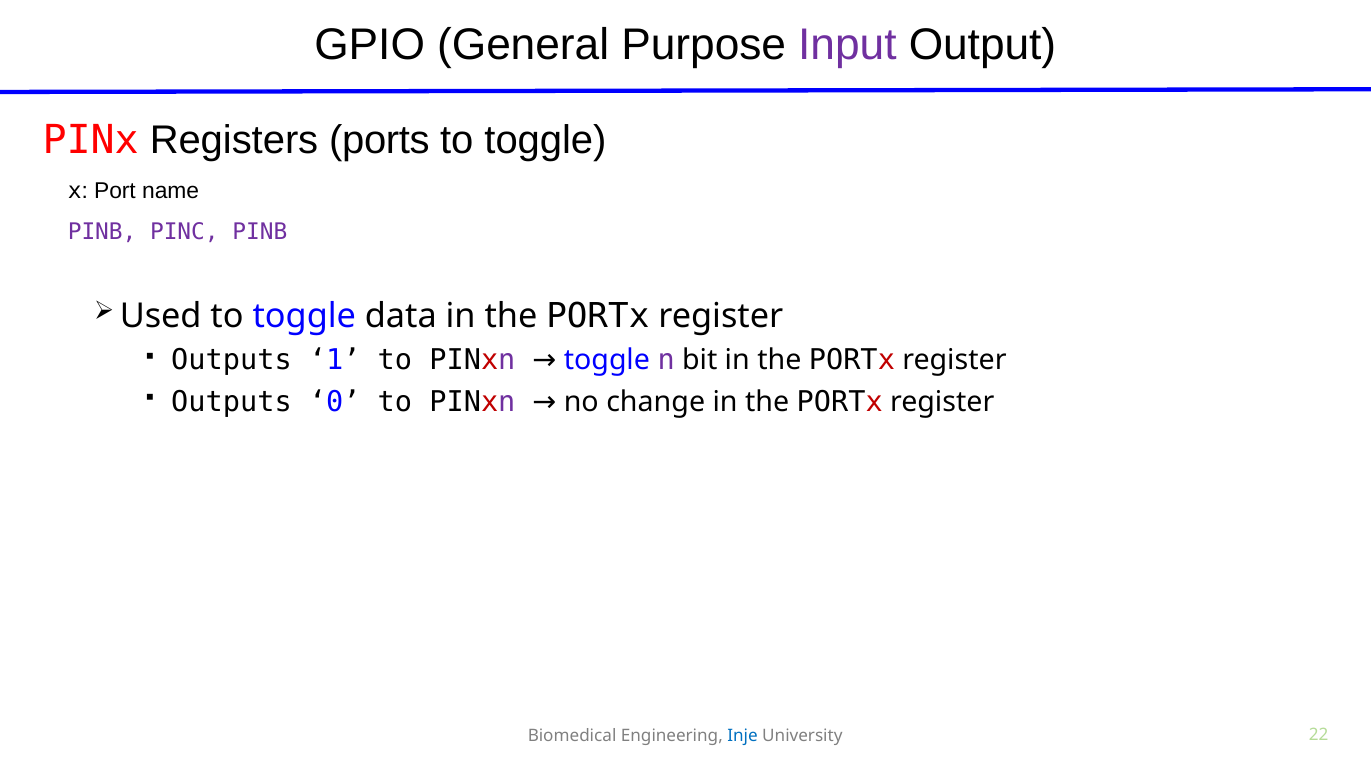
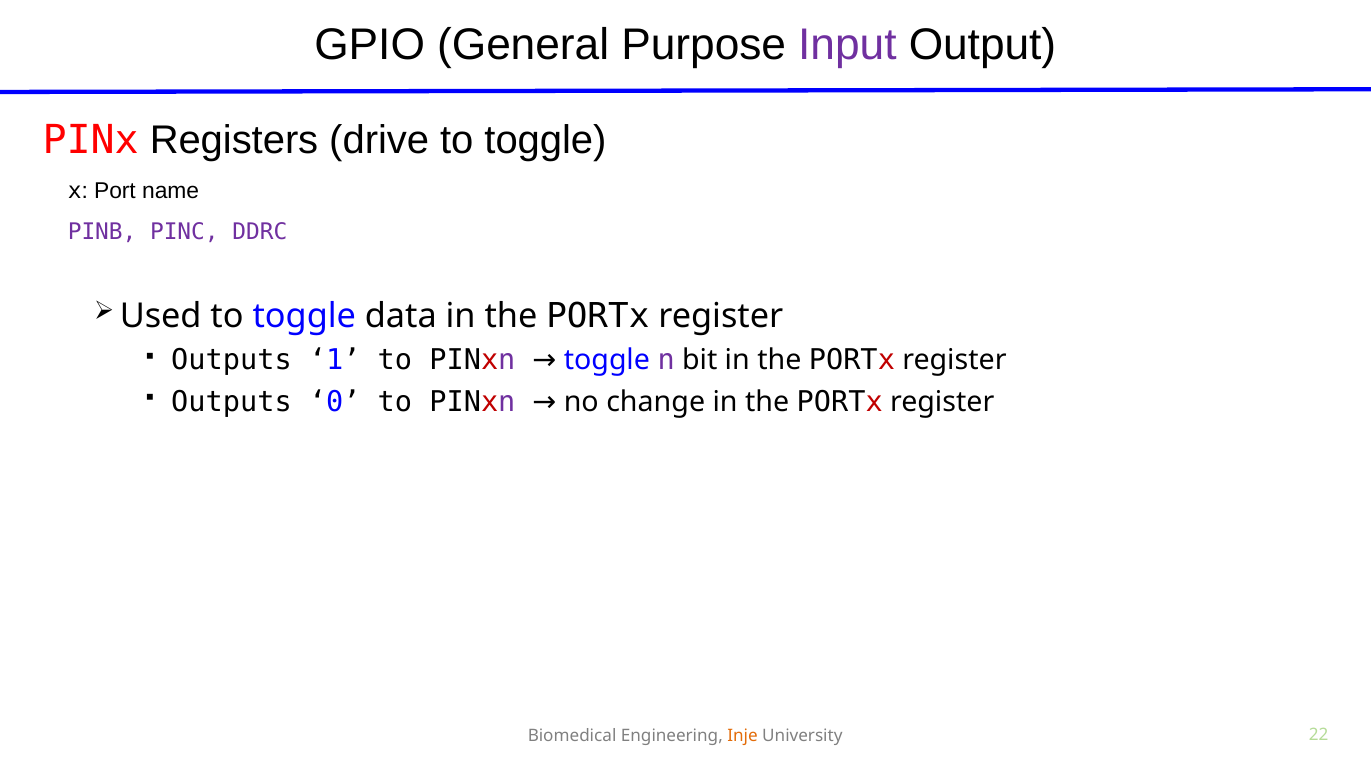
ports: ports -> drive (379, 140)
PINC PINB: PINB -> DDRC (260, 232)
Inje colour: blue -> orange (743, 736)
